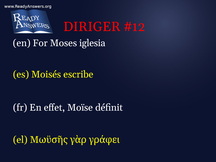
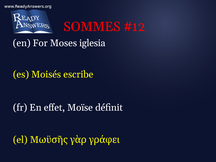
DIRIGER: DIRIGER -> SOMMES (92, 27)
